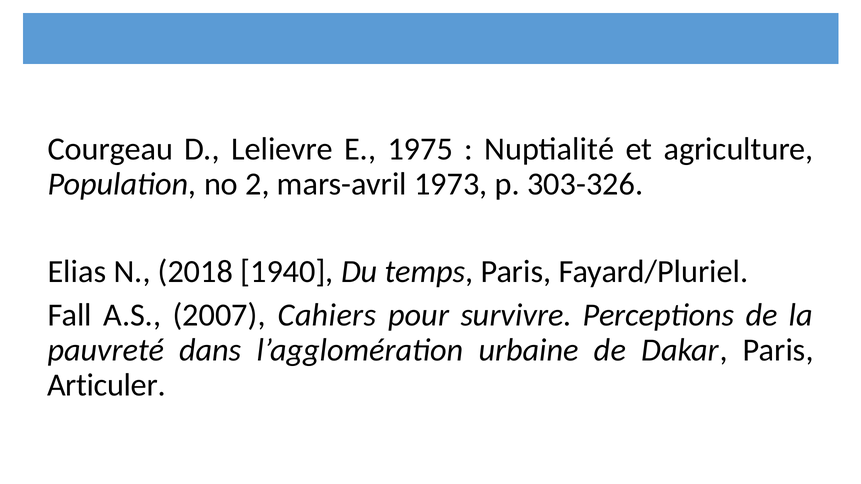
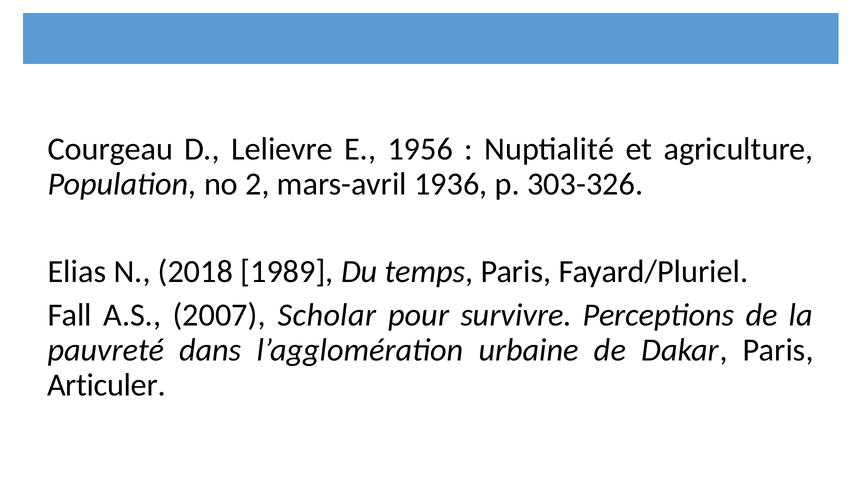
1975: 1975 -> 1956 (420, 149)
1973: 1973 -> 1936 (451, 184)
1940: 1940 -> 1989 (287, 272)
Cahiers: Cahiers -> Scholar (327, 316)
